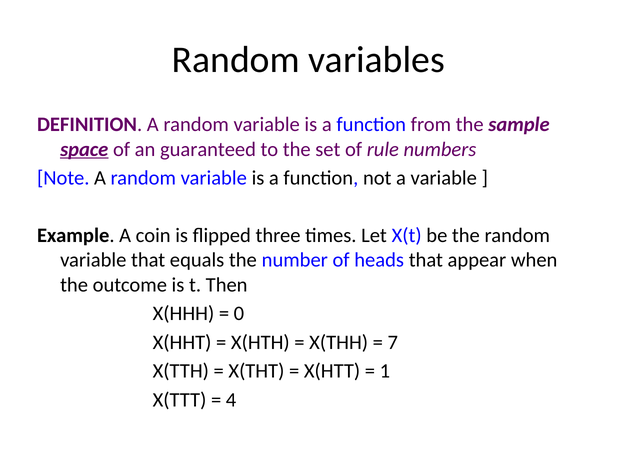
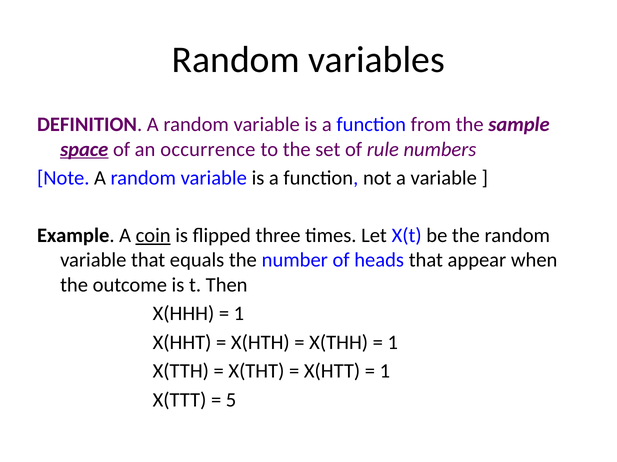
guaranteed: guaranteed -> occurrence (208, 150)
coin underline: none -> present (153, 236)
0: 0 -> 1 (239, 314)
7: 7 -> 1 (393, 343)
4: 4 -> 5 (231, 400)
